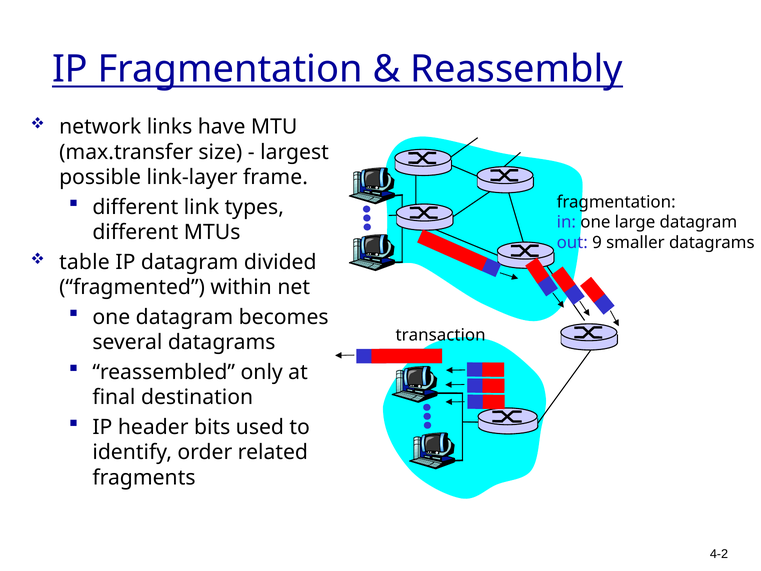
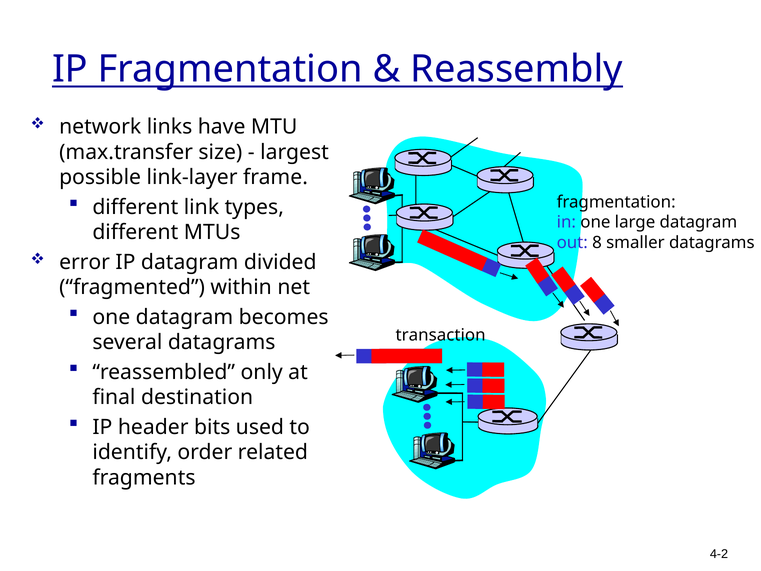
9: 9 -> 8 (597, 243)
table: table -> error (85, 262)
